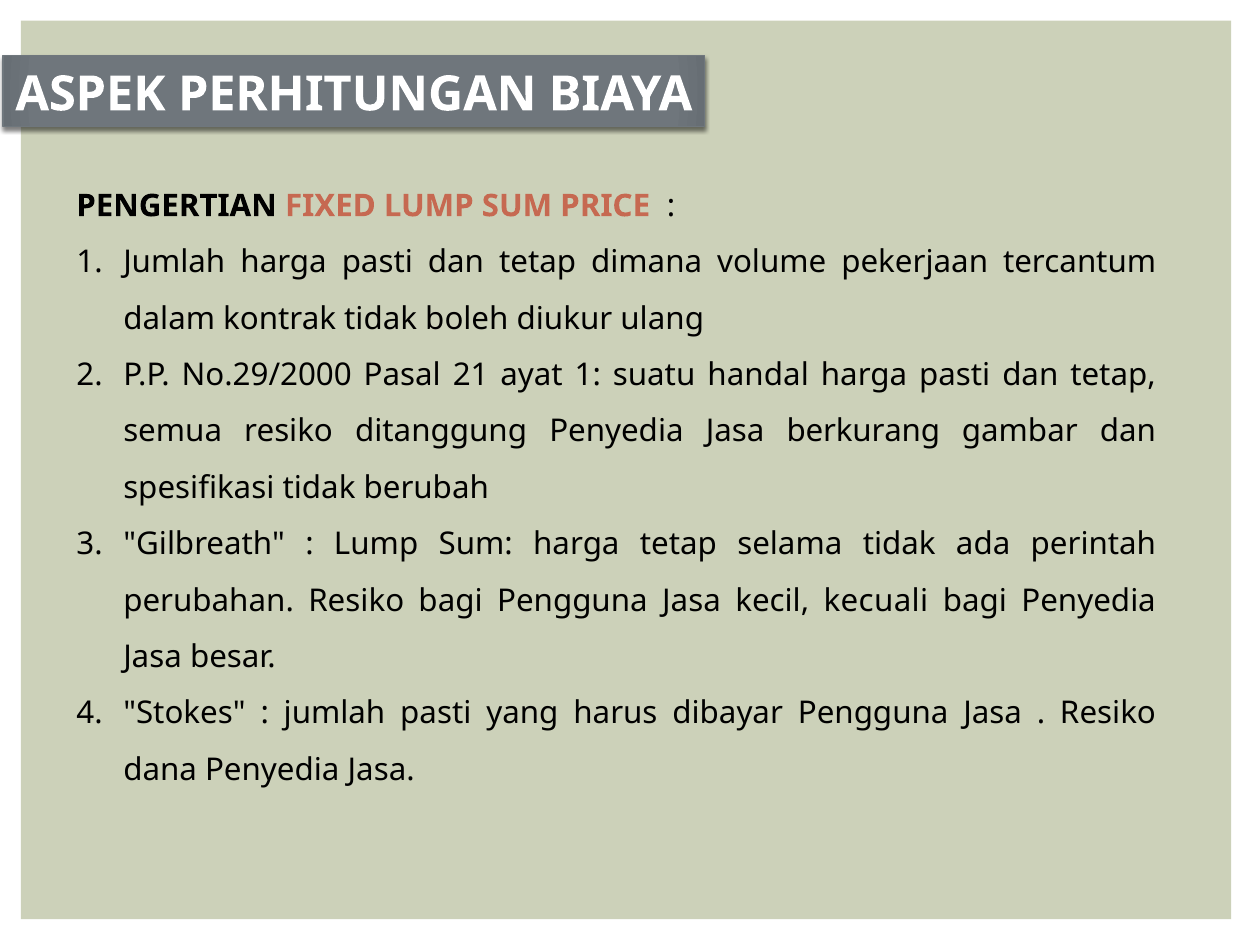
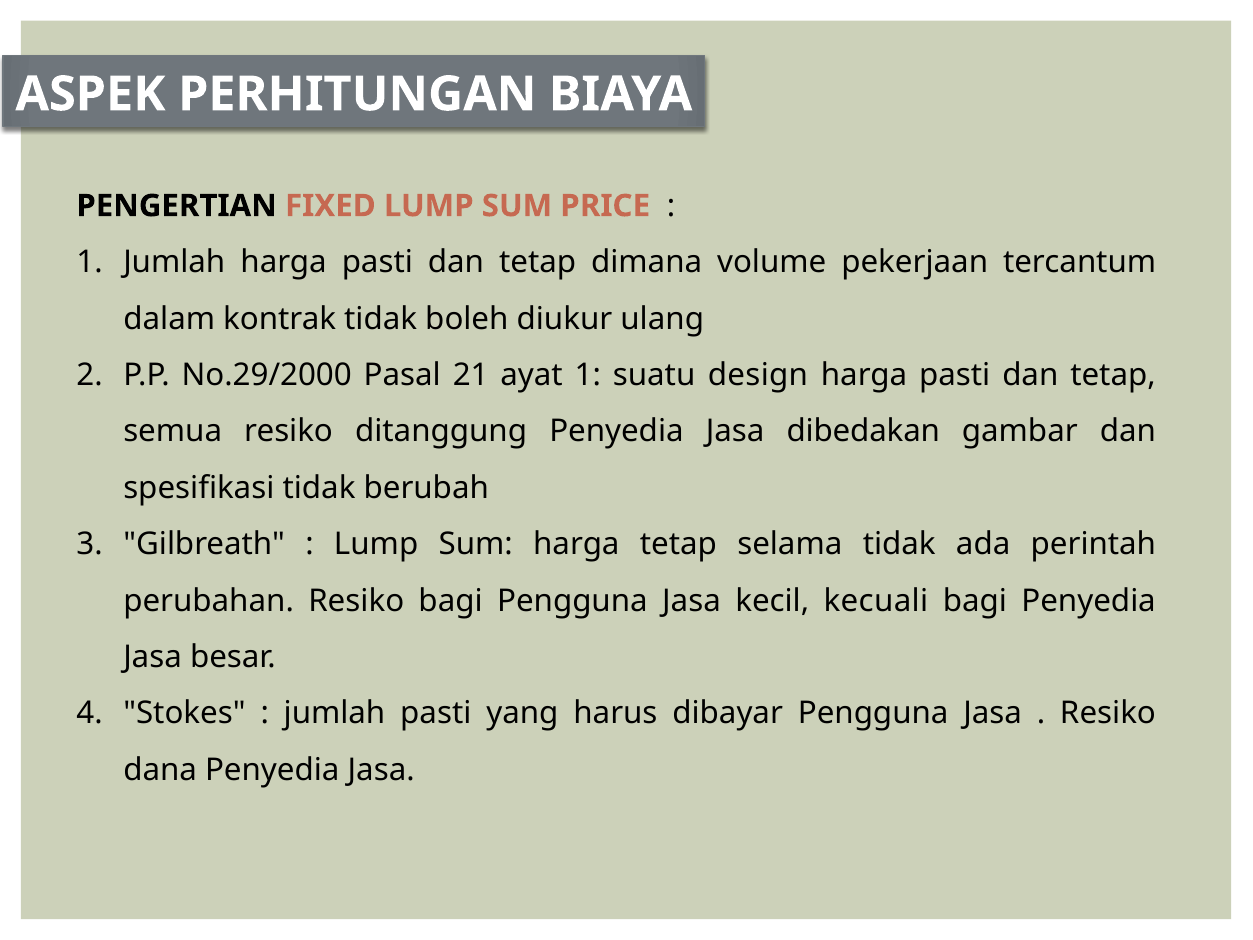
handal: handal -> design (758, 375)
berkurang: berkurang -> dibedakan (863, 431)
